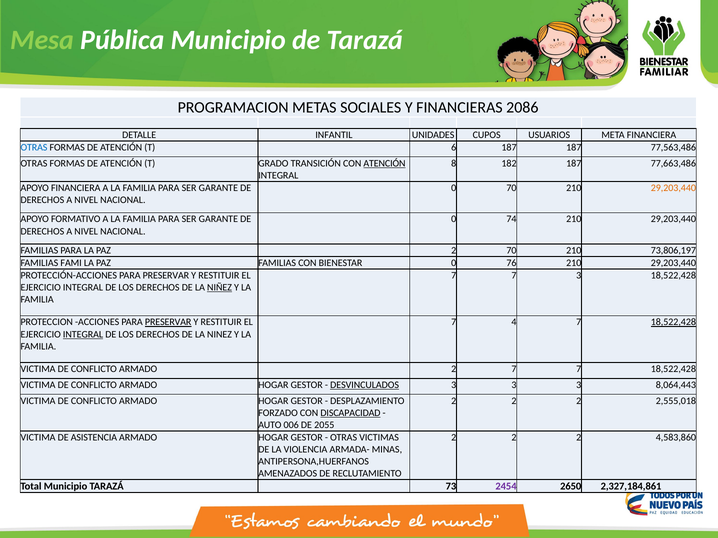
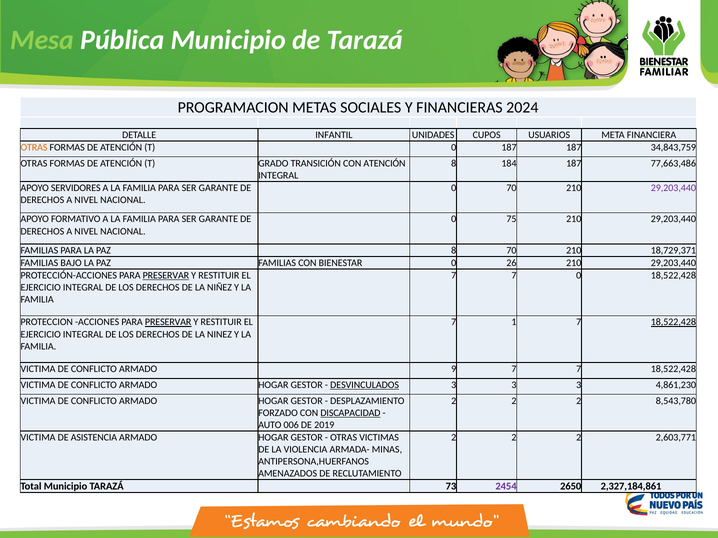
2086: 2086 -> 2024 (522, 108)
OTRAS colour: blue -> orange (34, 148)
T 6: 6 -> 0 (454, 148)
77,563,486: 77,563,486 -> 34,843,759 (673, 148)
ATENCIÓN underline: present -> none (384, 163)
182: 182 -> 184 (509, 163)
APOYO FINANCIERA: FINANCIERA -> SERVIDORES (76, 188)
29,203,440 colour: orange -> purple (673, 188)
74: 74 -> 75 (511, 219)
PAZ 2: 2 -> 8 (454, 251)
73,806,197: 73,806,197 -> 18,729,371 (673, 251)
FAMI: FAMI -> BAJO (71, 263)
76: 76 -> 26 (511, 263)
PRESERVAR underline: none -> present (166, 276)
7 3: 3 -> 0 (579, 276)
NIÑEZ underline: present -> none (220, 288)
4: 4 -> 1 (514, 322)
INTEGRAL underline: present -> none (83, 335)
ARMADO 2: 2 -> 9 (454, 369)
8,064,443: 8,064,443 -> 4,861,230 (676, 385)
2,555,018: 2,555,018 -> 8,543,780 (676, 401)
2055: 2055 -> 2019 (324, 425)
4,583,860: 4,583,860 -> 2,603,771 (676, 438)
